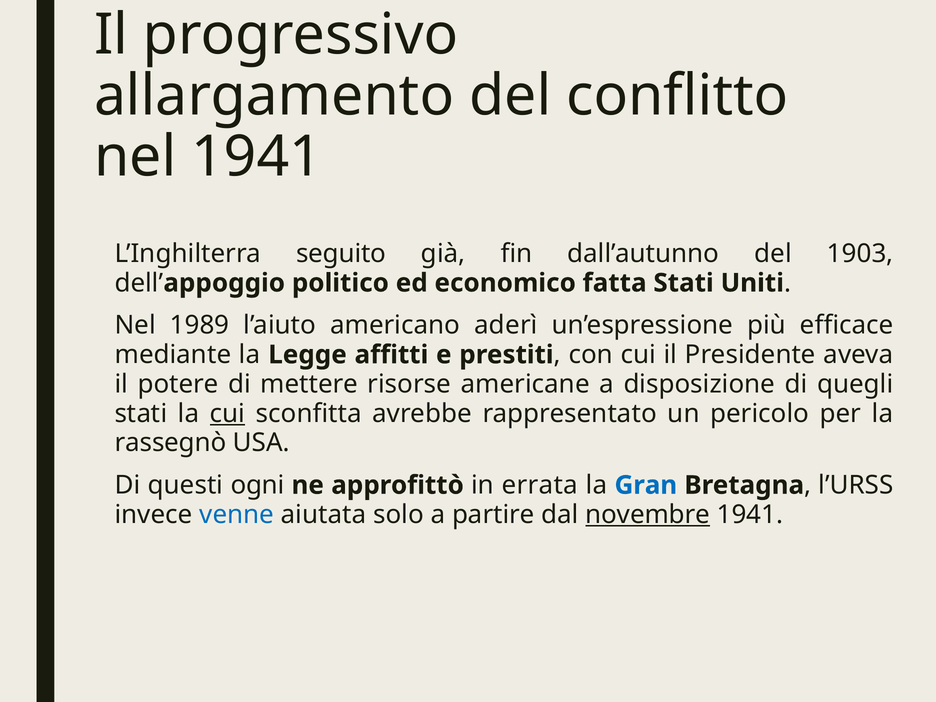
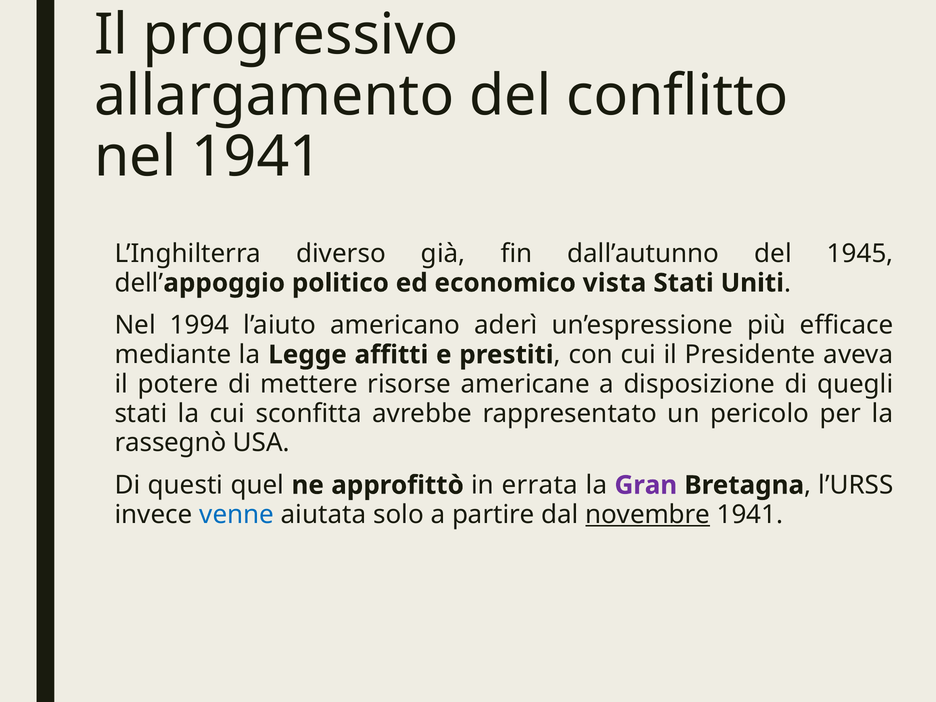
seguito: seguito -> diverso (341, 254)
1903: 1903 -> 1945 (860, 254)
fatta: fatta -> vista (614, 283)
1989: 1989 -> 1994 (200, 325)
cui underline: present -> none (227, 413)
ogni: ogni -> quel (257, 485)
Gran colour: blue -> purple (646, 485)
